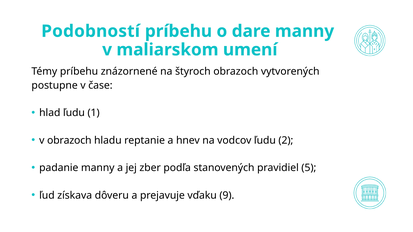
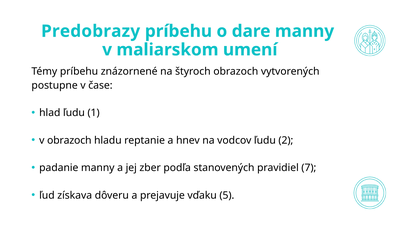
Podobností: Podobností -> Predobrazy (91, 31)
5: 5 -> 7 (309, 168)
9: 9 -> 5 (227, 196)
